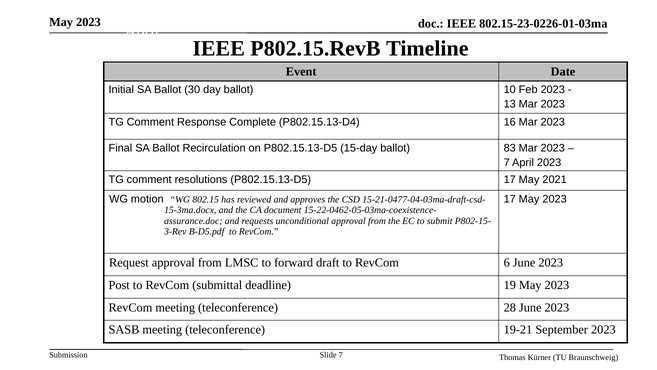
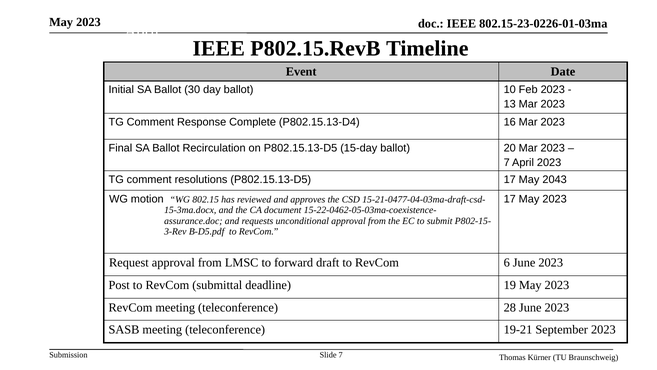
83: 83 -> 20 (510, 148)
May 2021: 2021 -> 2043 (555, 179)
